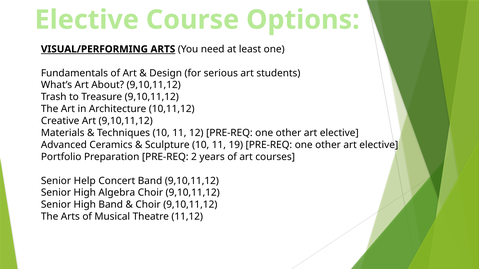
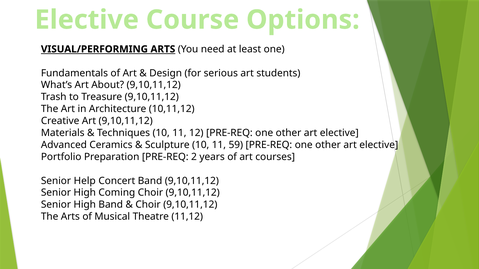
19: 19 -> 59 (236, 145)
Algebra: Algebra -> Coming (117, 193)
